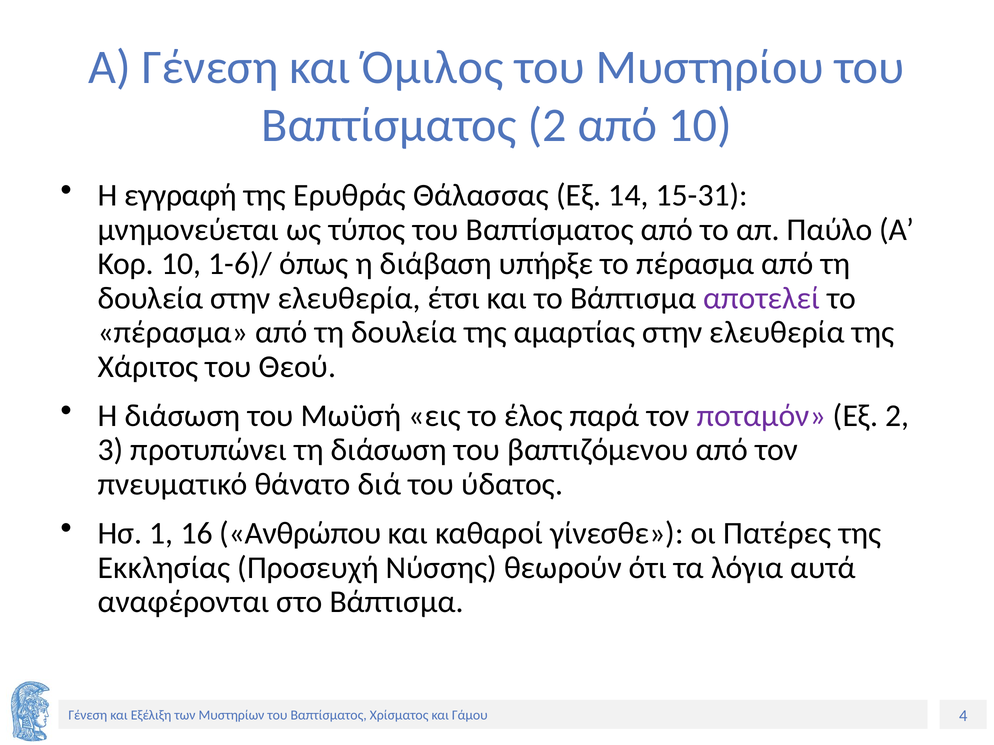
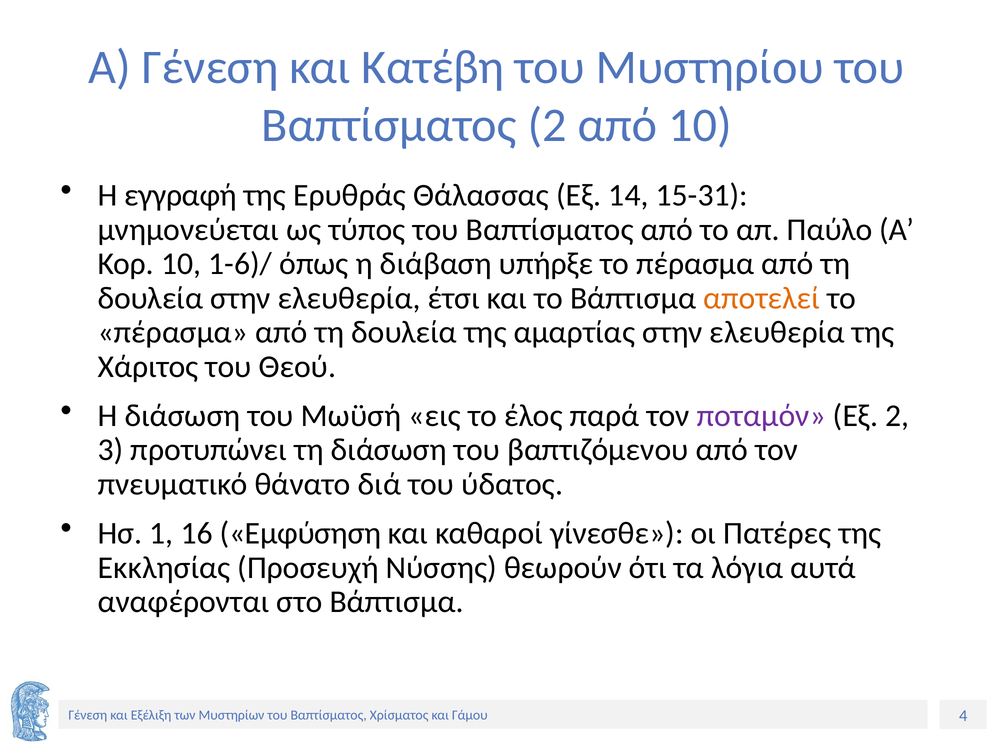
Όμιλος: Όμιλος -> Κατέβη (433, 67)
αποτελεί colour: purple -> orange (762, 298)
Ανθρώπου: Ανθρώπου -> Εμφύσηση (300, 534)
